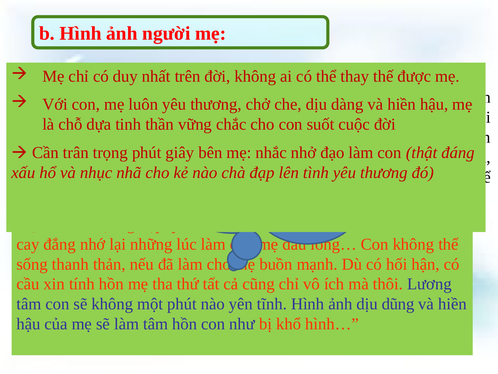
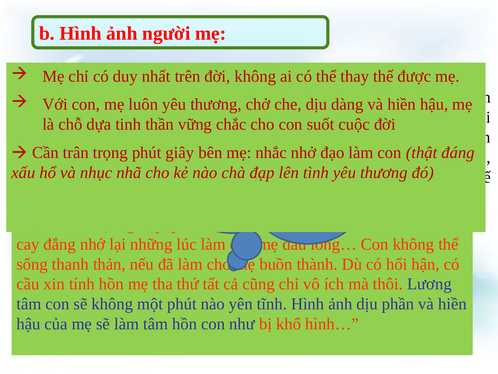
buồn mạnh: mạnh -> thành (317, 264)
dịu dũng: dũng -> phần (398, 304)
